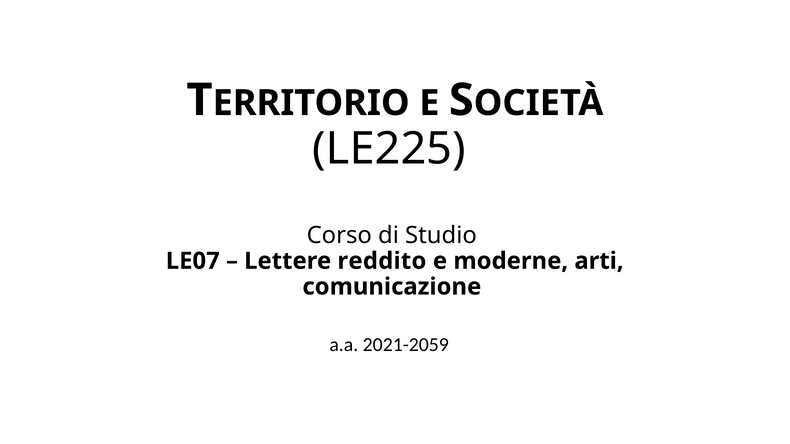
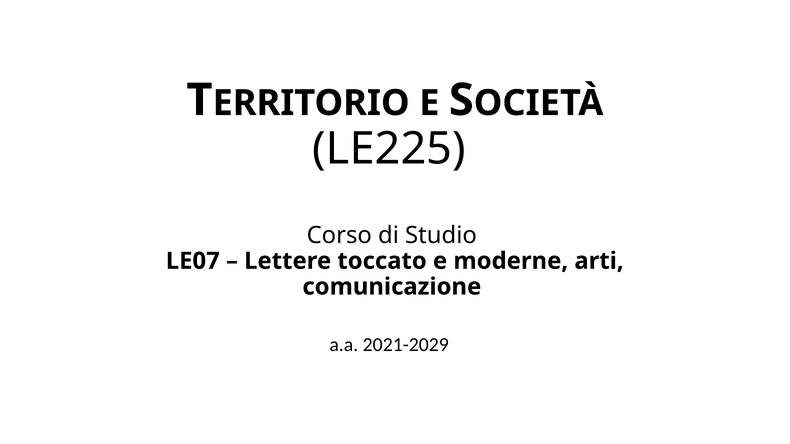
reddito: reddito -> toccato (382, 261)
2021-2059: 2021-2059 -> 2021-2029 (406, 345)
